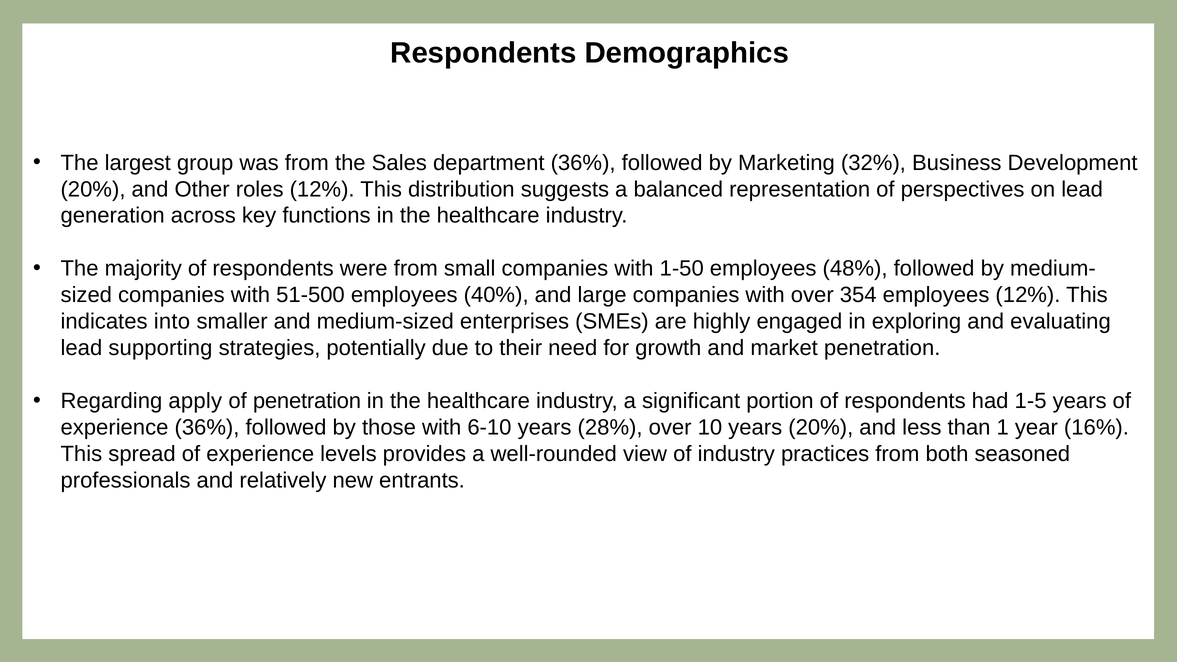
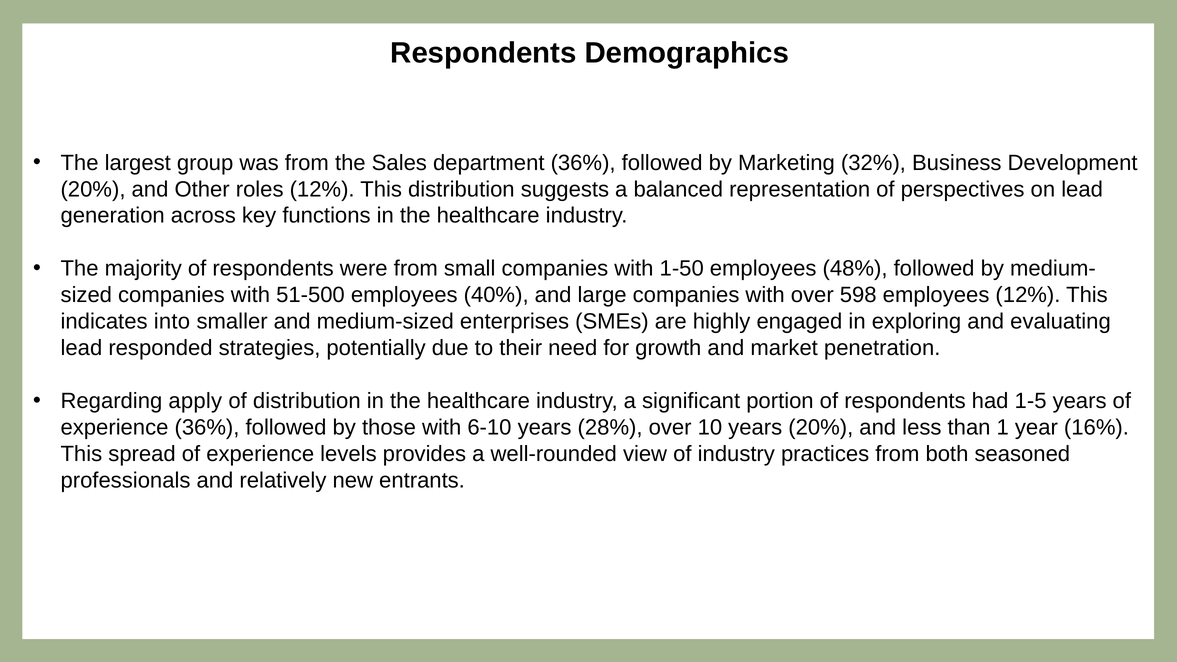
354: 354 -> 598 (858, 295)
supporting: supporting -> responded (160, 348)
of penetration: penetration -> distribution (307, 401)
